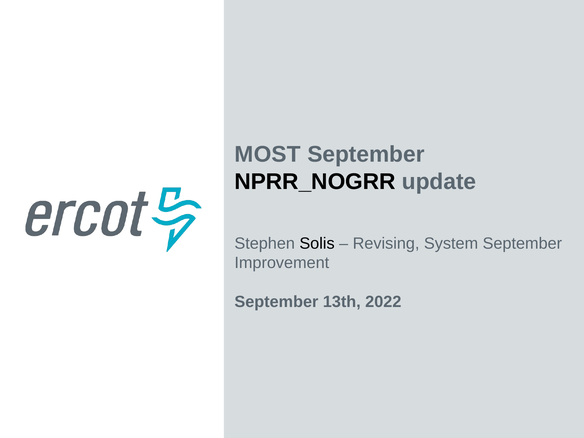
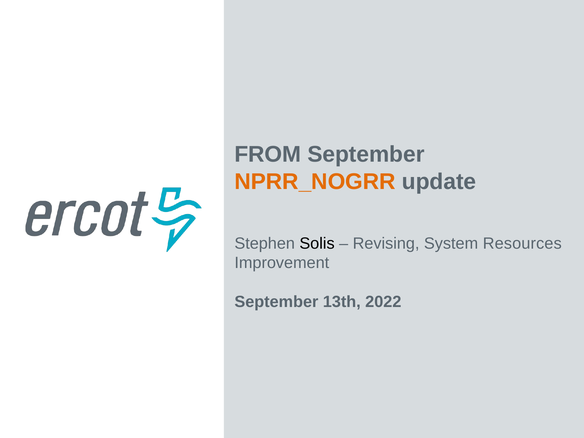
MOST: MOST -> FROM (268, 154)
NPRR_NOGRR colour: black -> orange (315, 182)
System September: September -> Resources (522, 243)
